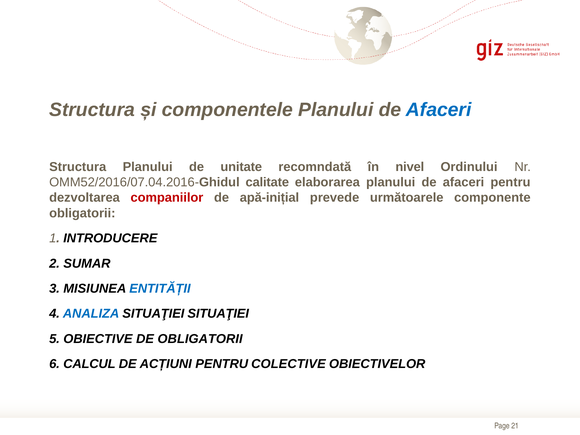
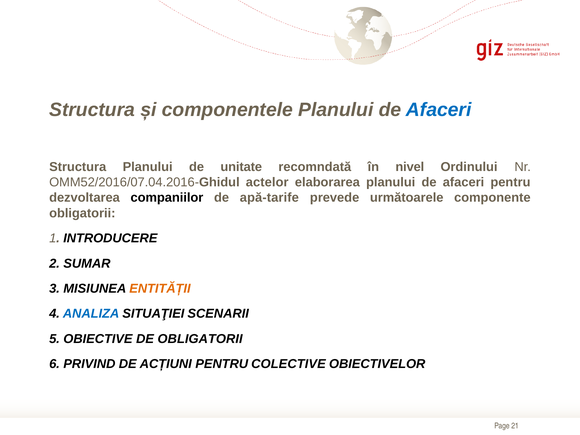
calitate: calitate -> actelor (267, 182)
companiilor colour: red -> black (167, 198)
apă-inițial: apă-inițial -> apă-tarife (269, 198)
ENTITĂȚII colour: blue -> orange (160, 289)
SITUAŢIEI SITUAŢIEI: SITUAŢIEI -> SCENARII (218, 314)
CALCUL: CALCUL -> PRIVIND (89, 364)
